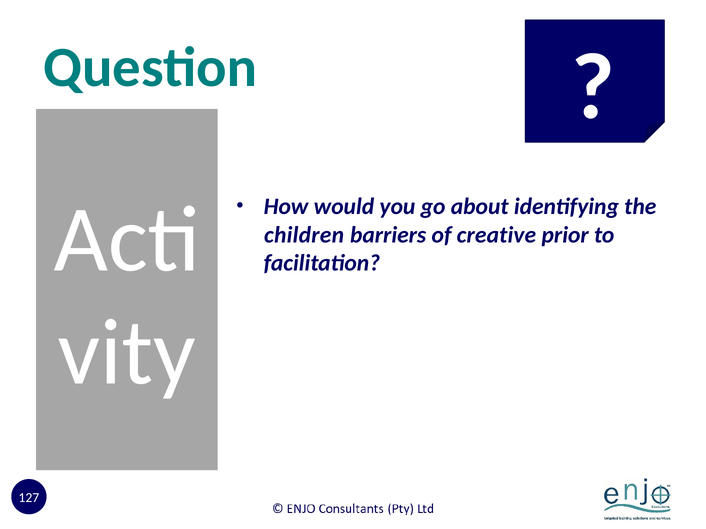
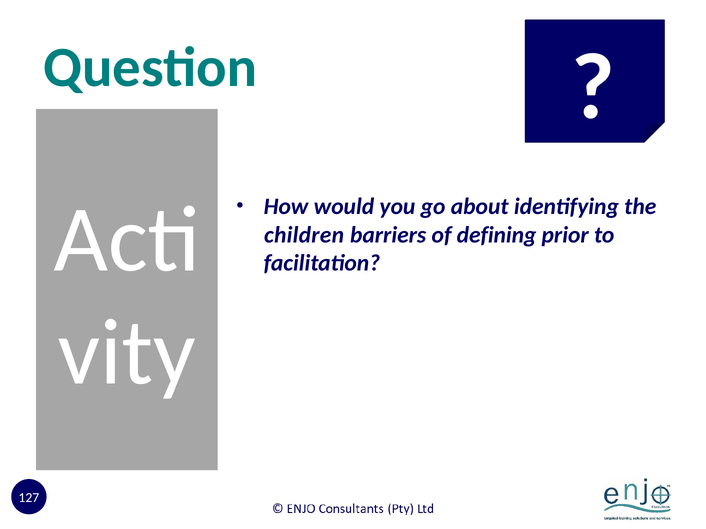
creative: creative -> defining (497, 235)
